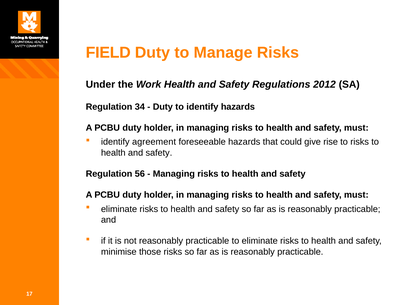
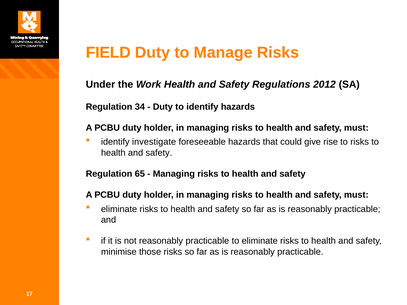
agreement: agreement -> investigate (154, 142)
56: 56 -> 65 (140, 174)
